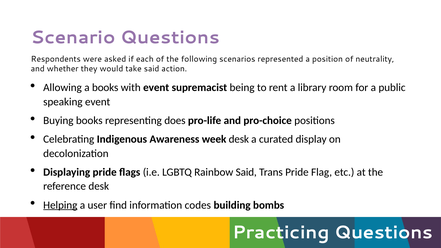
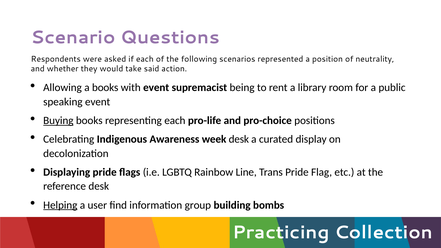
Buying underline: none -> present (58, 121)
representing does: does -> each (175, 121)
Rainbow Said: Said -> Line (246, 172)
codes: codes -> group (198, 205)
Practicing Questions: Questions -> Collection (383, 233)
